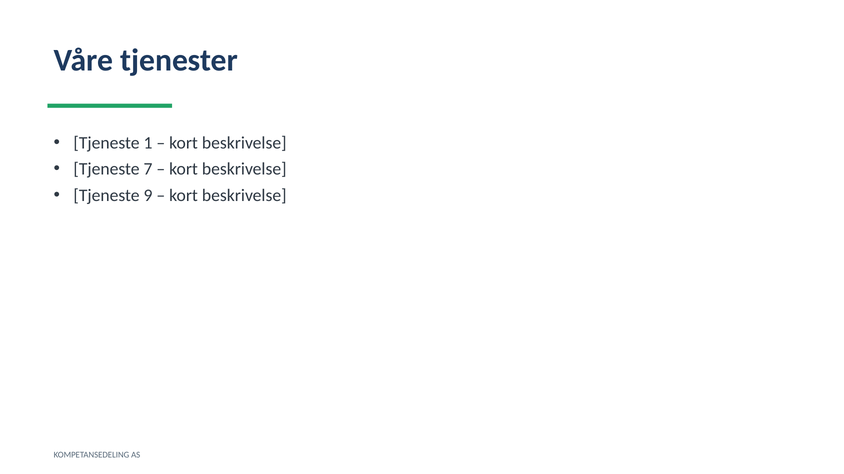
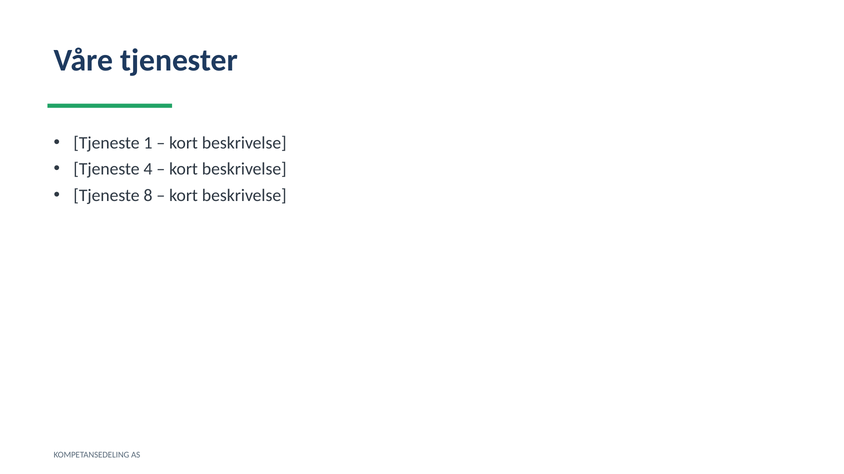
7: 7 -> 4 (148, 169)
9: 9 -> 8 (148, 196)
